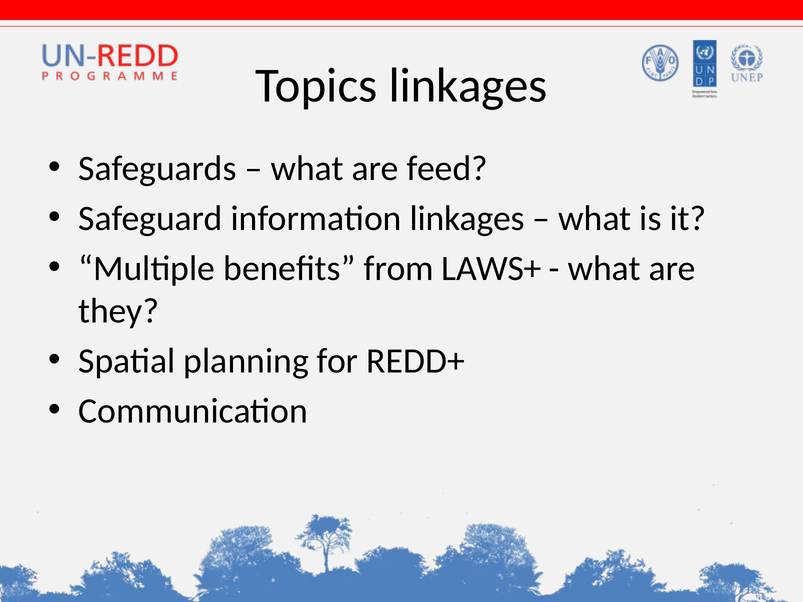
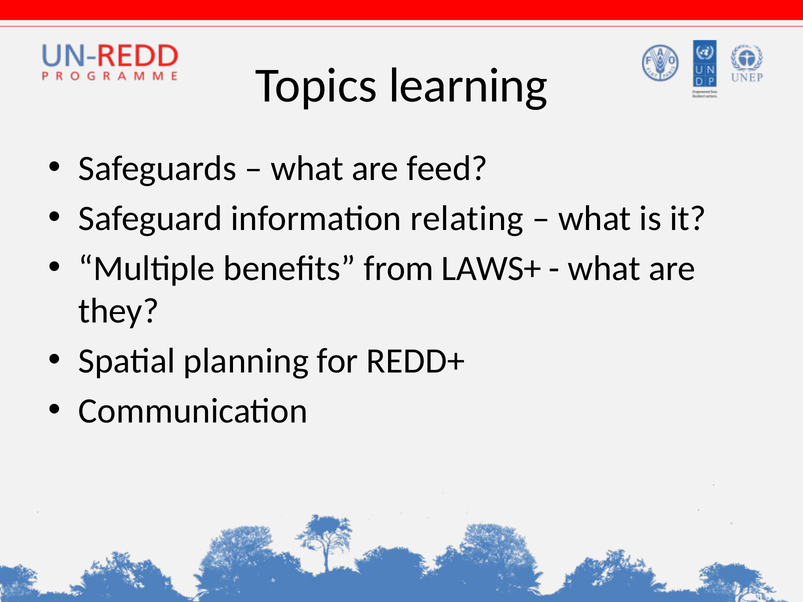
Topics linkages: linkages -> learning (468, 86)
information linkages: linkages -> relating (467, 218)
